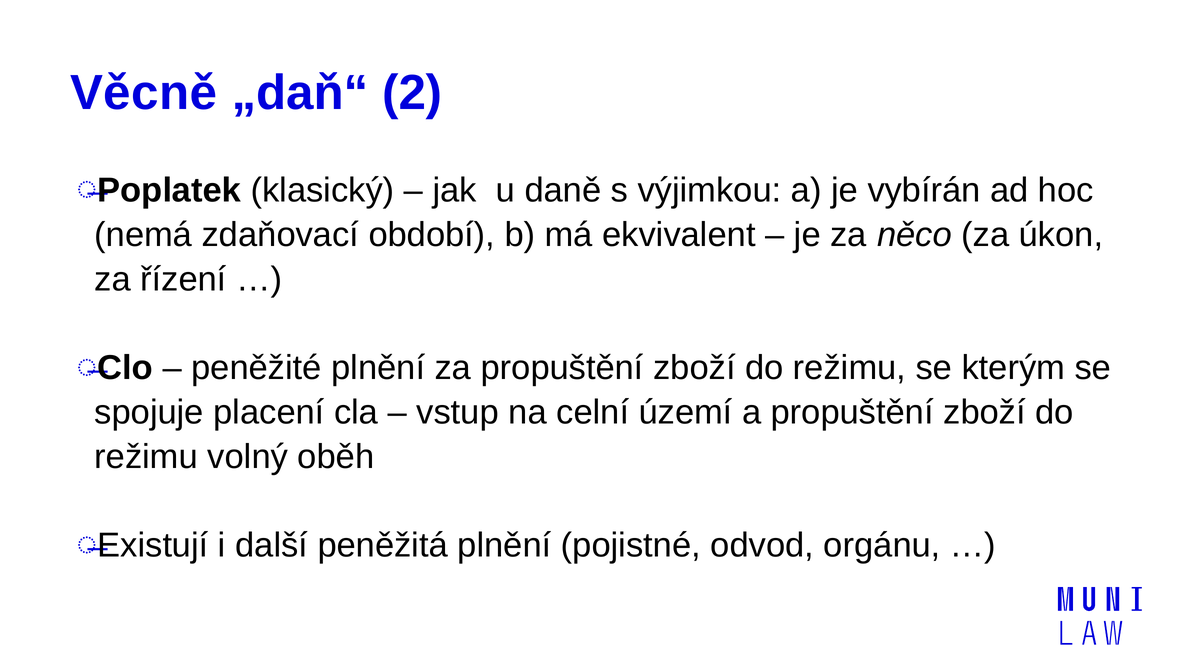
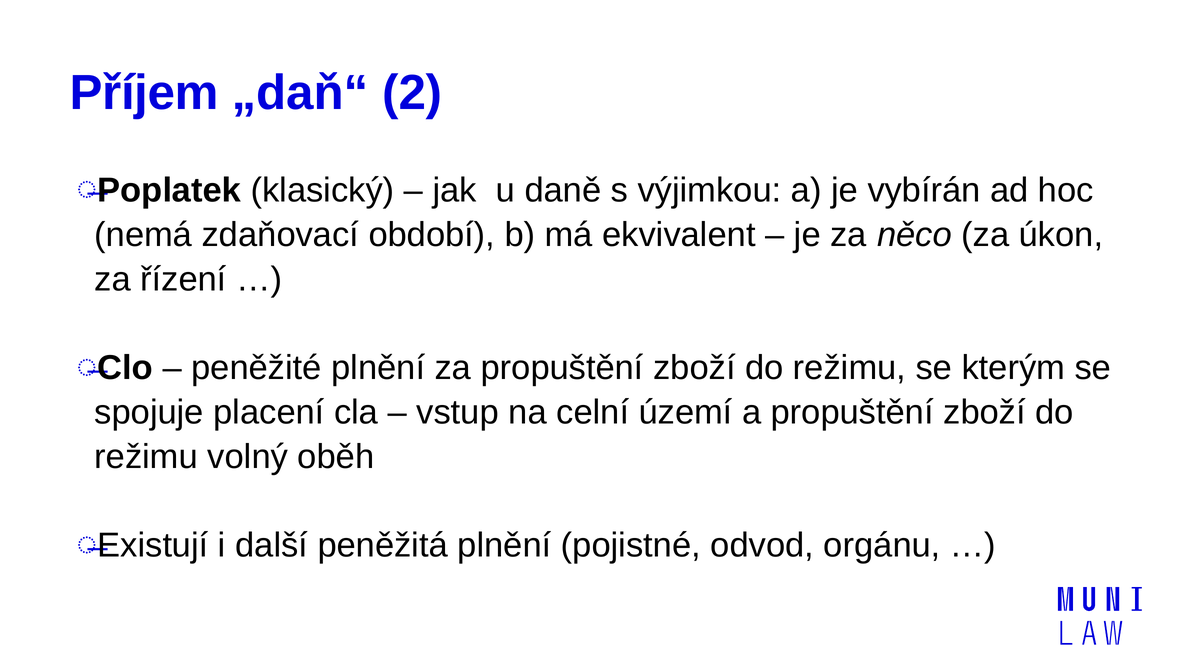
Věcně: Věcně -> Příjem (144, 93)
